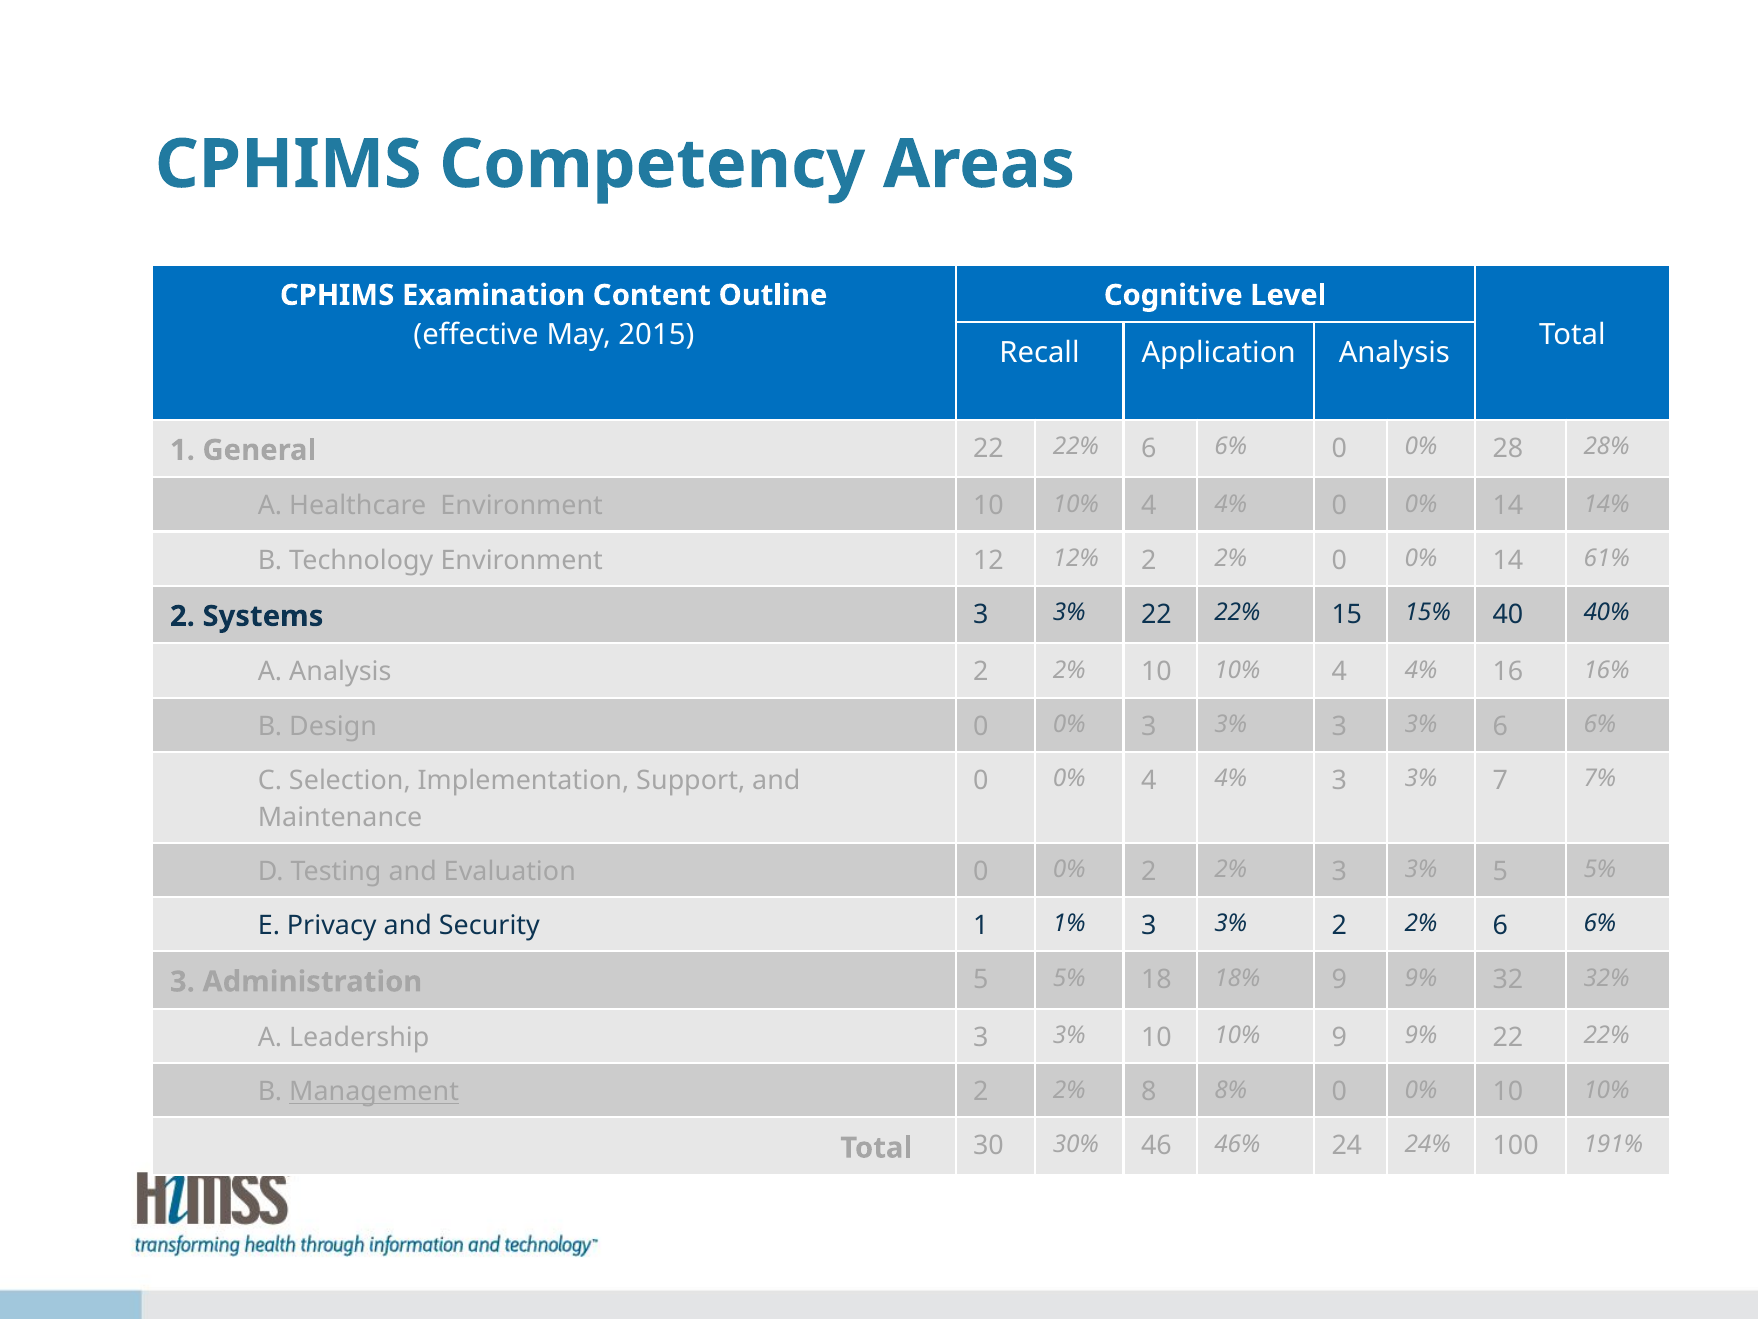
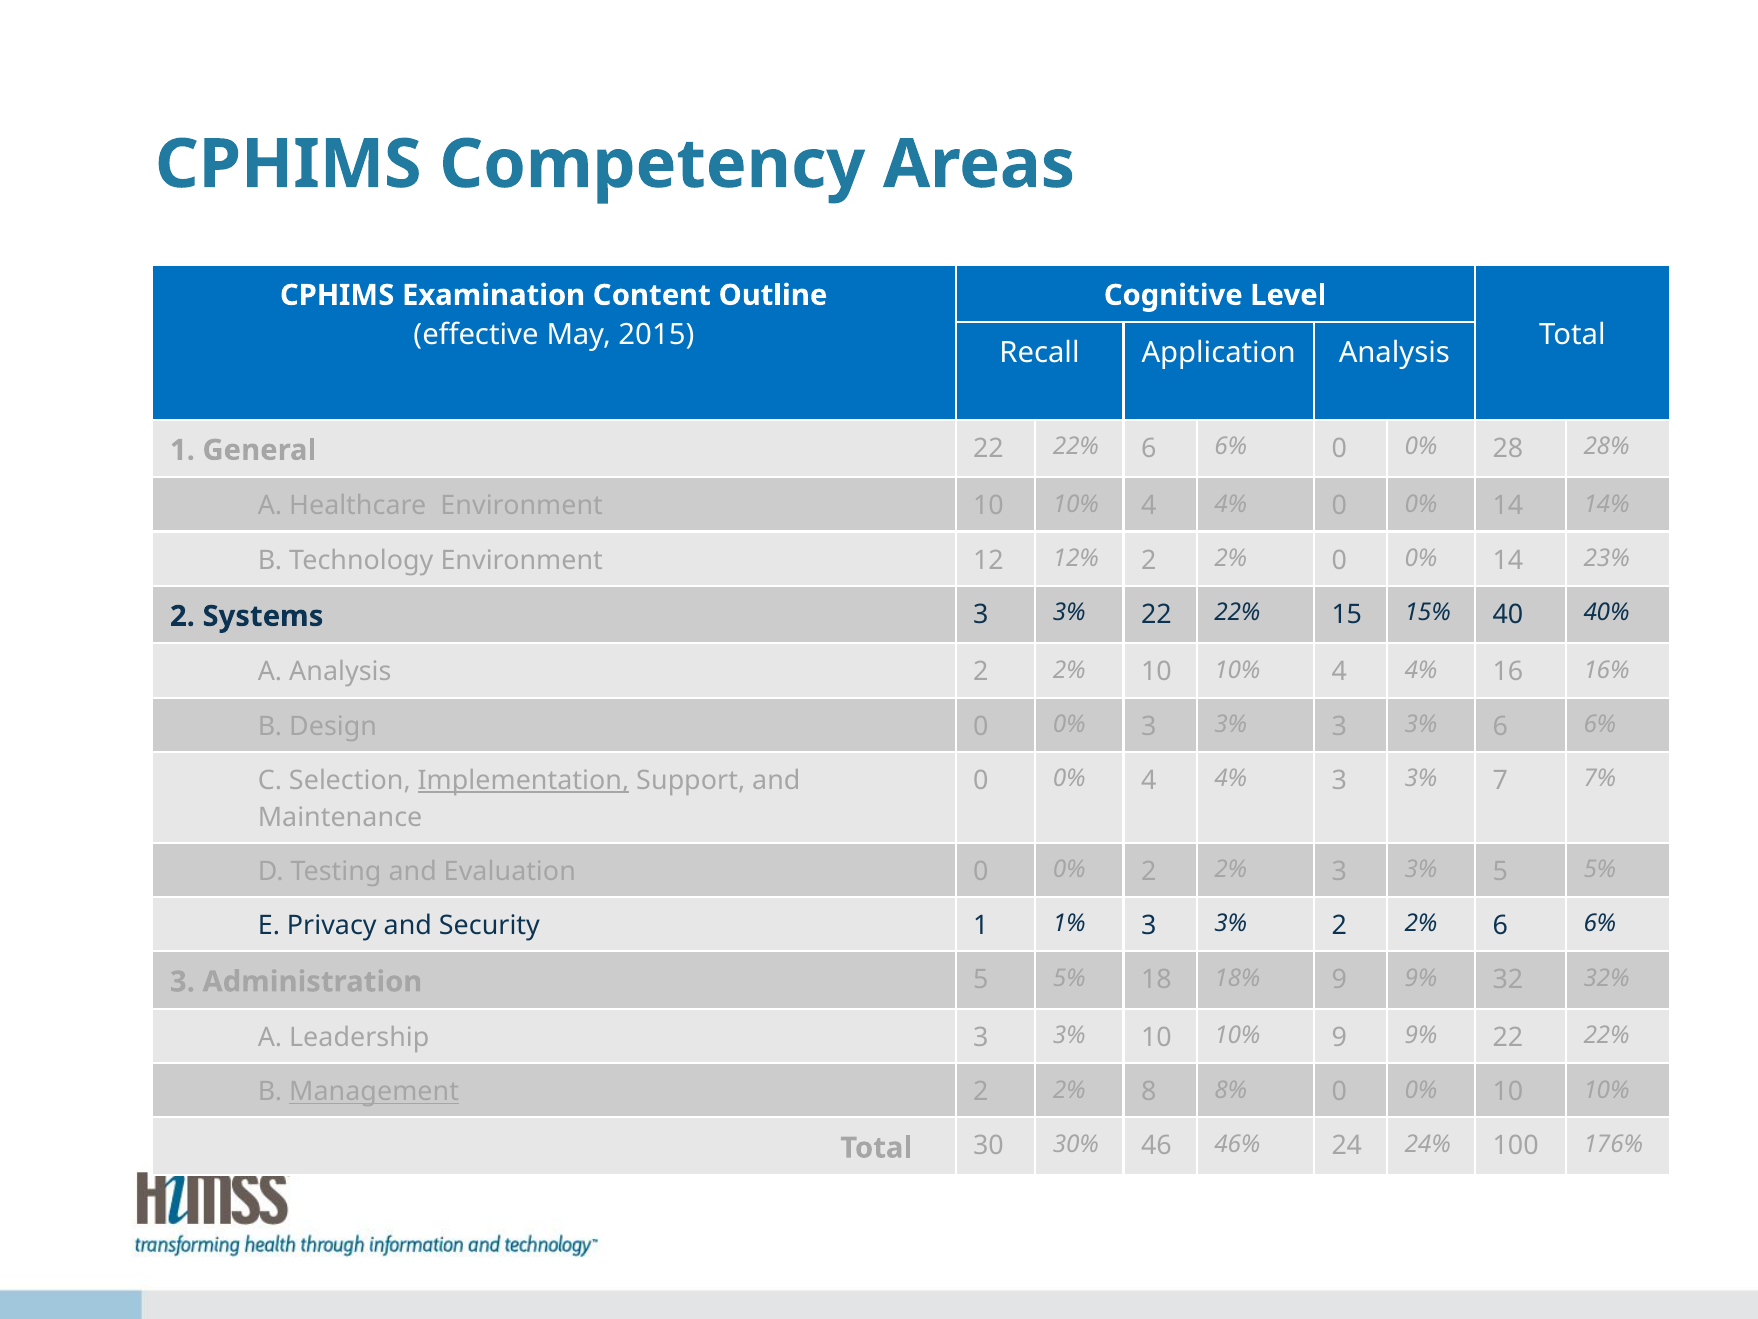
61%: 61% -> 23% (1607, 558)
Implementation underline: none -> present (523, 780)
191%: 191% -> 176% (1613, 1144)
